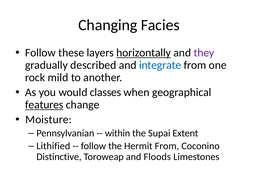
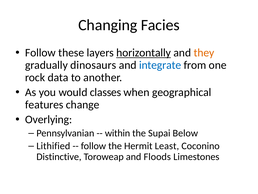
they colour: purple -> orange (204, 53)
described: described -> dinosaurs (93, 65)
mild: mild -> data (58, 77)
features underline: present -> none (44, 104)
Moisture: Moisture -> Overlying (49, 119)
Extent: Extent -> Below (185, 133)
Hermit From: From -> Least (167, 146)
